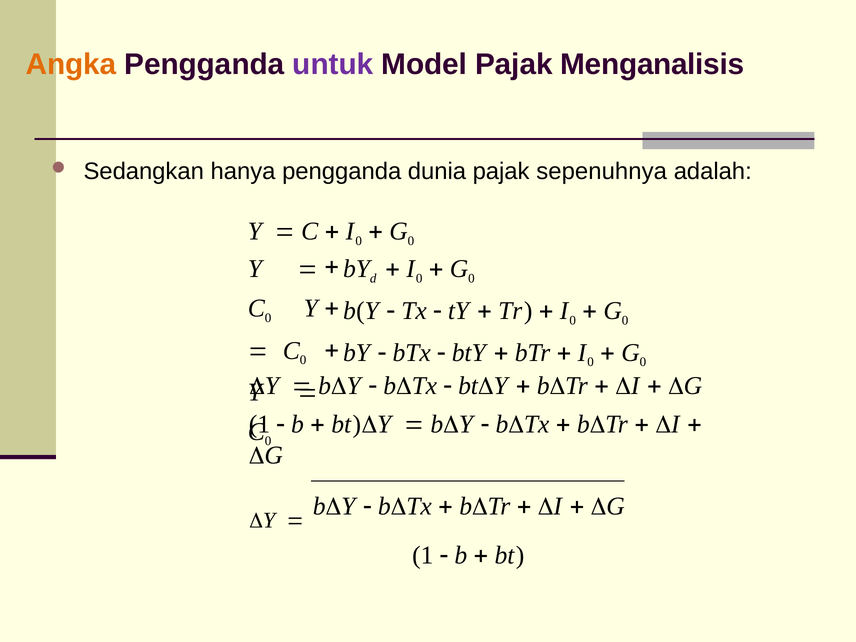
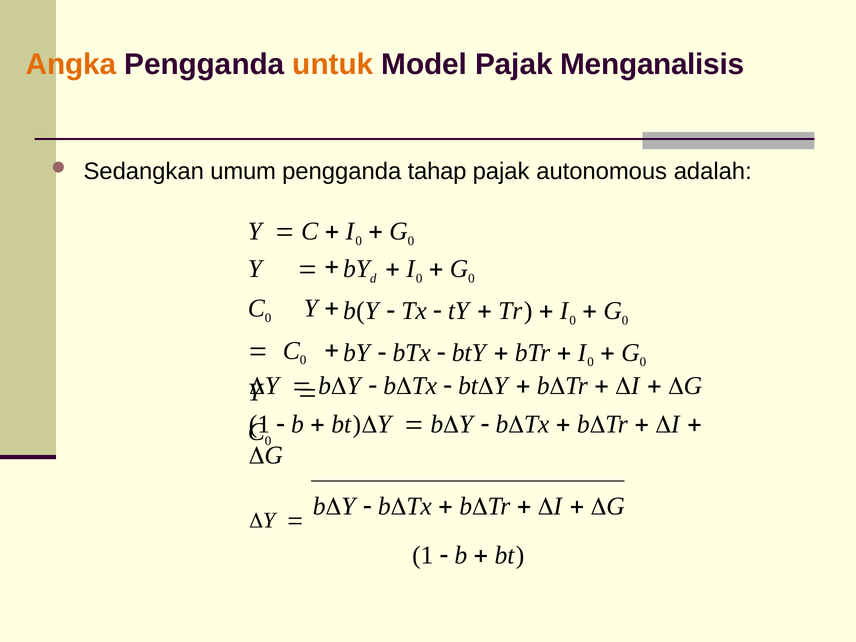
untuk colour: purple -> orange (333, 64)
hanya: hanya -> umum (243, 171)
dunia: dunia -> tahap (437, 171)
sepenuhnya: sepenuhnya -> autonomous (602, 171)
